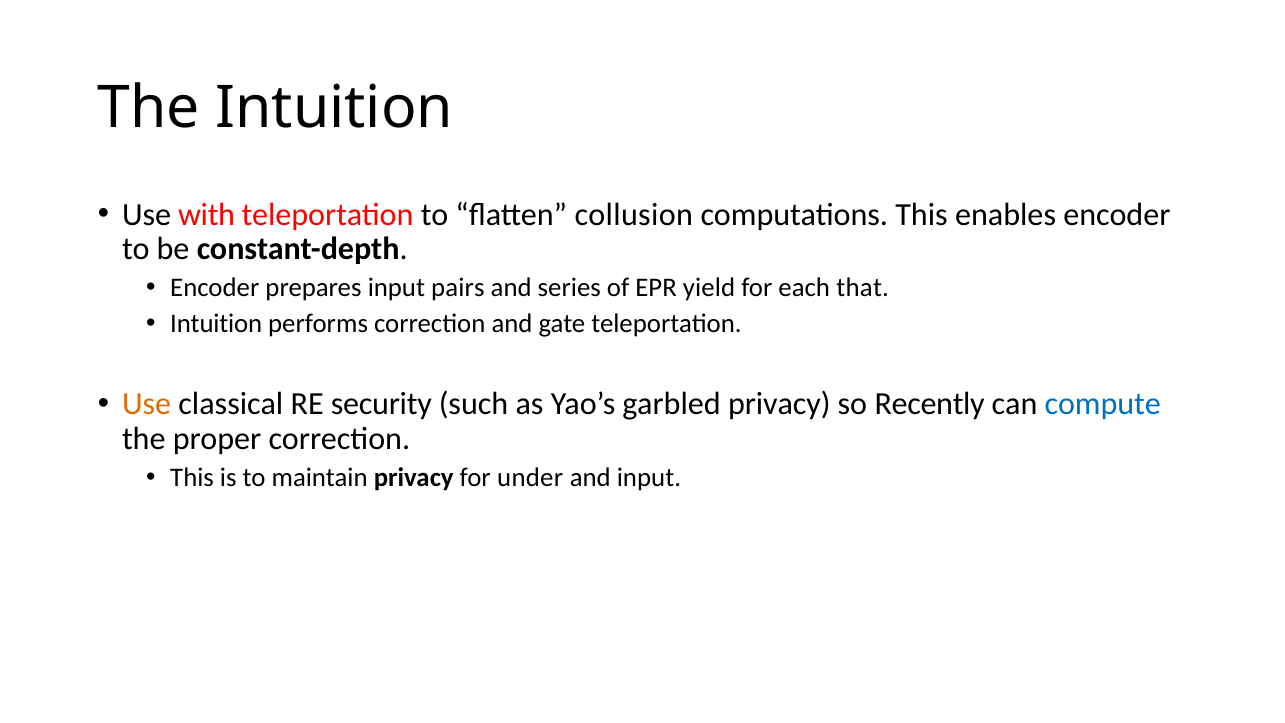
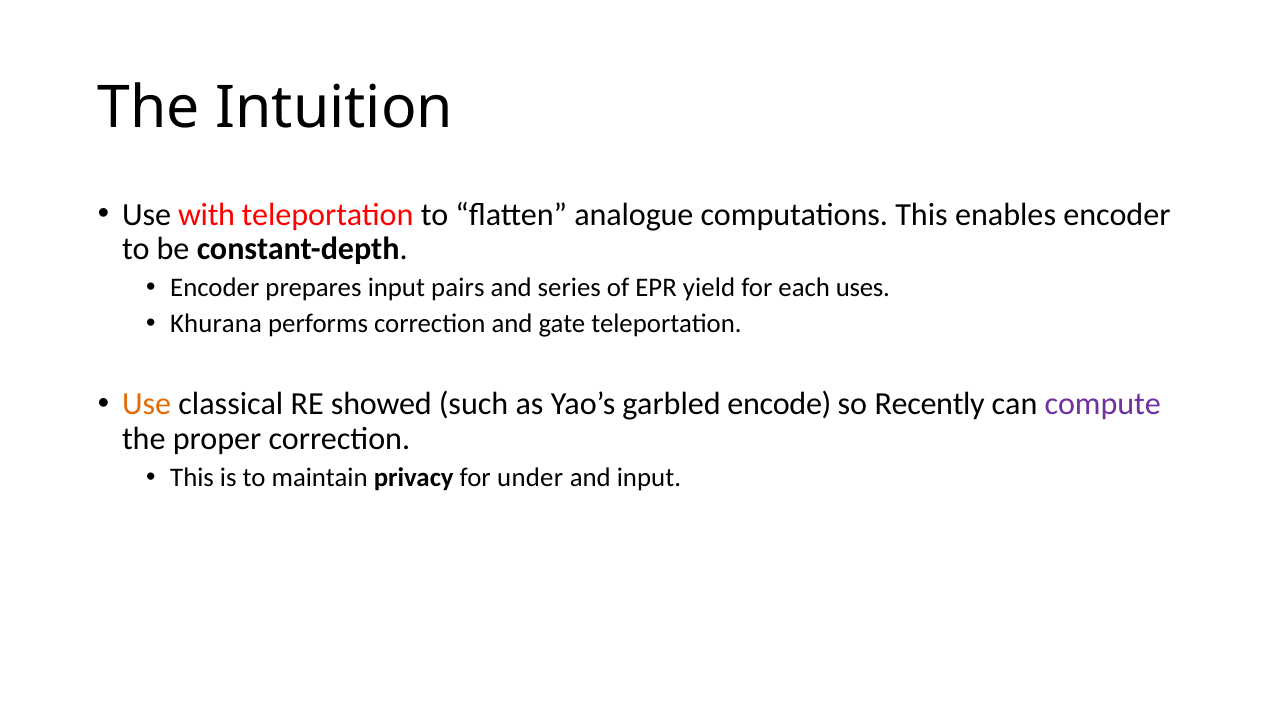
collusion: collusion -> analogue (634, 214)
that: that -> uses (863, 288)
Intuition: Intuition -> Khurana (216, 323)
security: security -> showed (381, 404)
garbled privacy: privacy -> encode (779, 404)
compute colour: blue -> purple (1103, 404)
